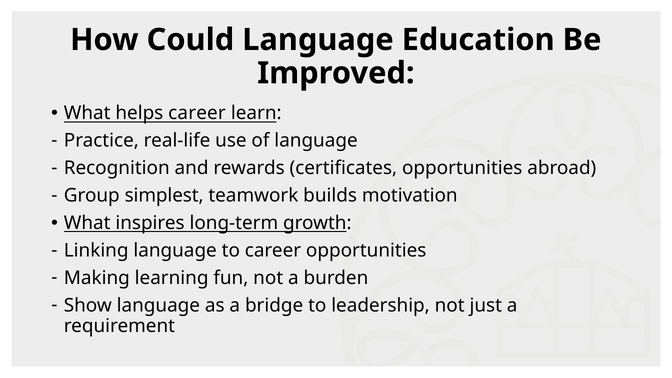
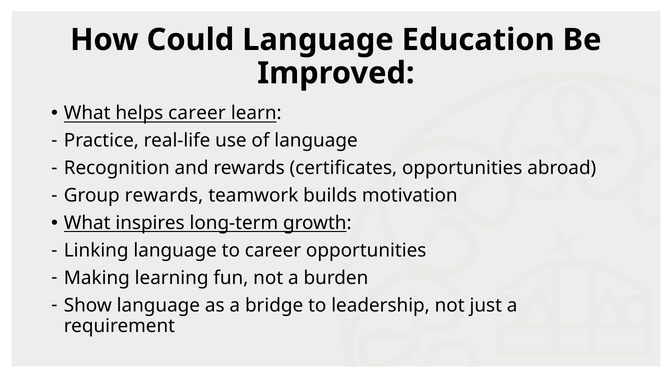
Group simplest: simplest -> rewards (164, 196)
